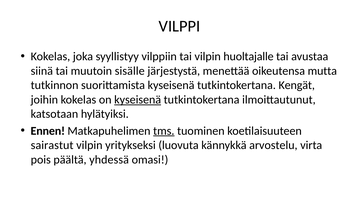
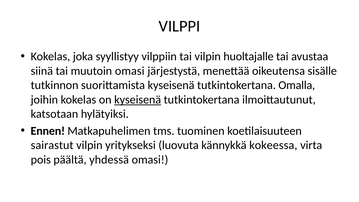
muutoin sisälle: sisälle -> omasi (130, 71)
mutta: mutta -> sisälle (322, 71)
Kengät: Kengät -> Omalla (297, 85)
tms underline: present -> none (164, 131)
arvostelu: arvostelu -> kokeessa (273, 145)
